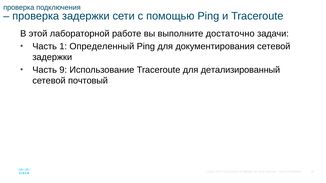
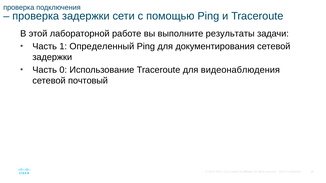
достаточно: достаточно -> результаты (230, 34)
9: 9 -> 0 (63, 70)
детализированный: детализированный -> видеонаблюдения (240, 70)
